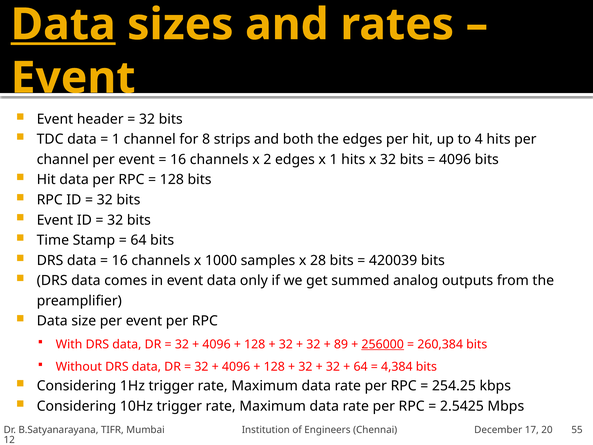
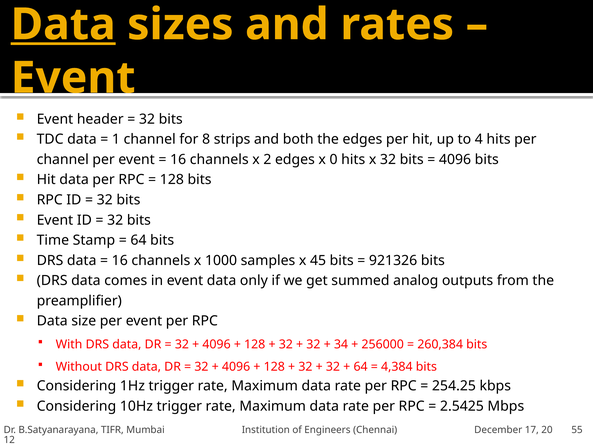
x 1: 1 -> 0 (334, 159)
28: 28 -> 45 (318, 260)
420039: 420039 -> 921326 (393, 260)
89: 89 -> 34 (341, 344)
256000 underline: present -> none (383, 344)
